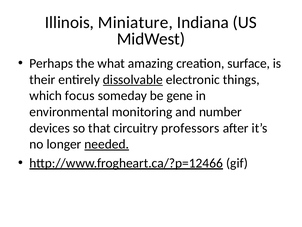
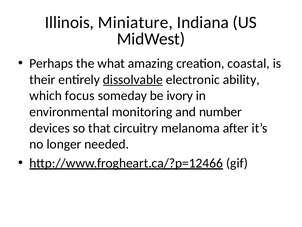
surface: surface -> coastal (249, 63)
things: things -> ability (241, 79)
gene: gene -> ivory (180, 96)
professors: professors -> melanoma (190, 128)
needed underline: present -> none (107, 144)
